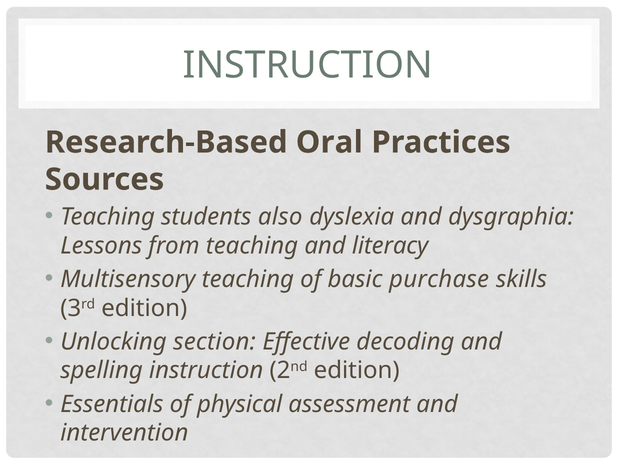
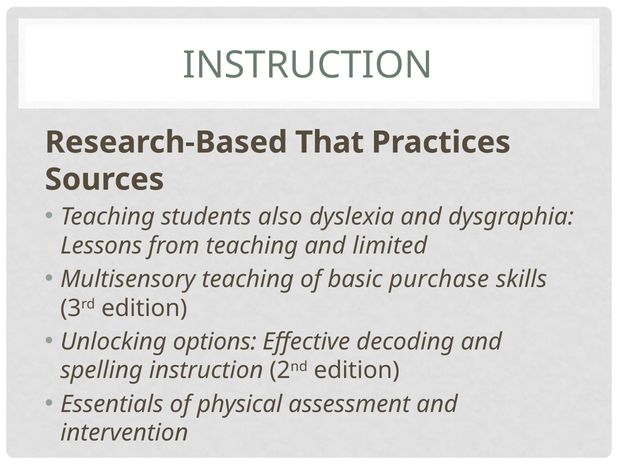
Oral: Oral -> That (330, 142)
literacy: literacy -> limited (390, 245)
section: section -> options (215, 341)
